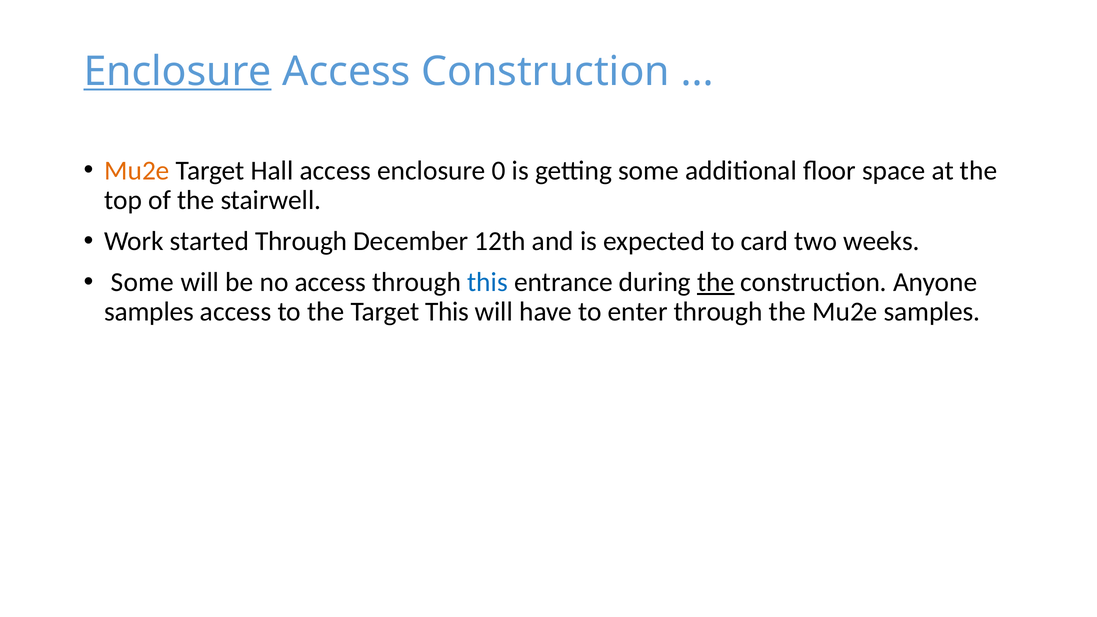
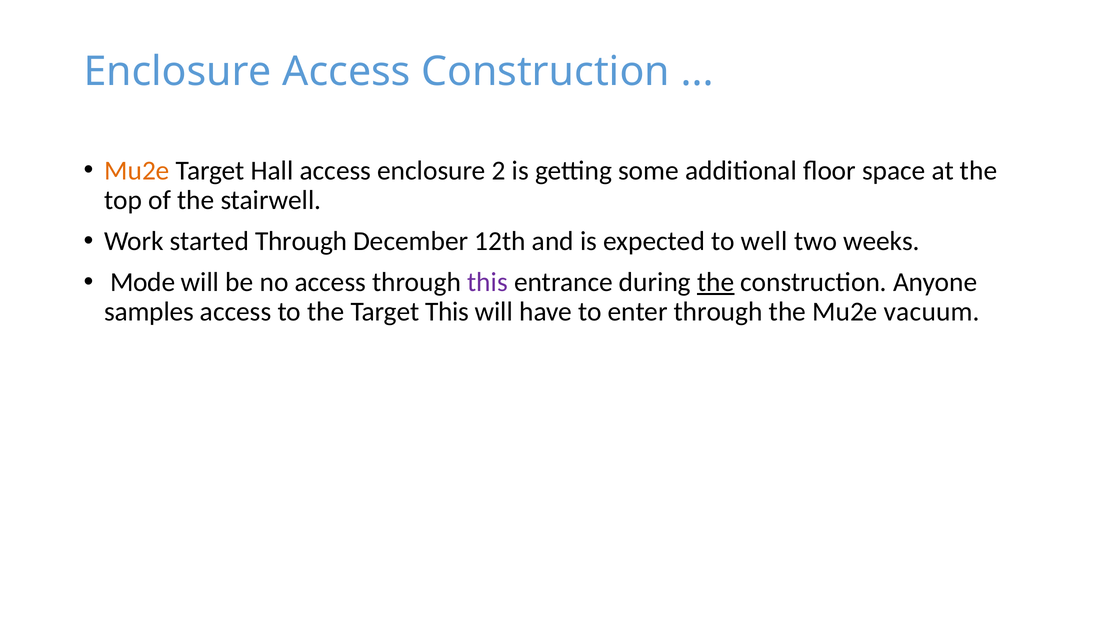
Enclosure underline: present -> none (178, 72)
0: 0 -> 2 (499, 170)
card: card -> well (764, 241)
Some: Some -> Mode (143, 282)
this colour: blue -> purple (488, 282)
Mu2e samples: samples -> vacuum (932, 312)
